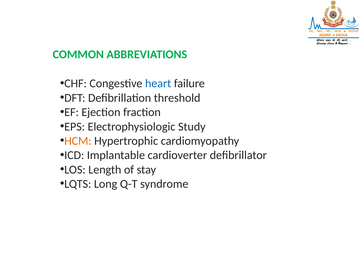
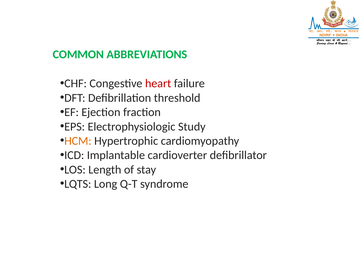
heart colour: blue -> red (158, 84)
